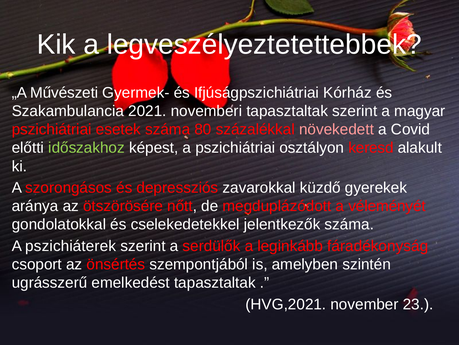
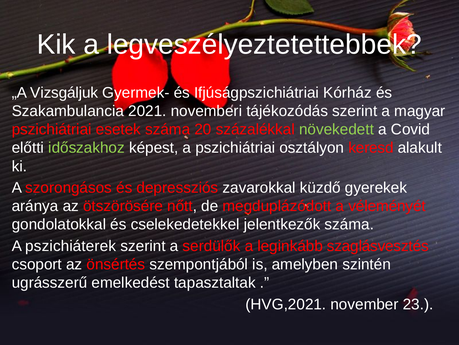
Művészeti: Művészeti -> Vizsgáljuk (64, 92)
novemberi tapasztaltak: tapasztaltak -> tájékozódás (287, 111)
80: 80 -> 20 (203, 129)
növekedett colour: pink -> light green (337, 129)
fáradékonyság: fáradékonyság -> szaglásvesztés (378, 245)
